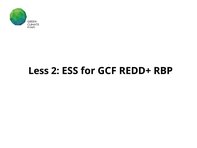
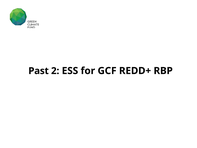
Less: Less -> Past (39, 71)
